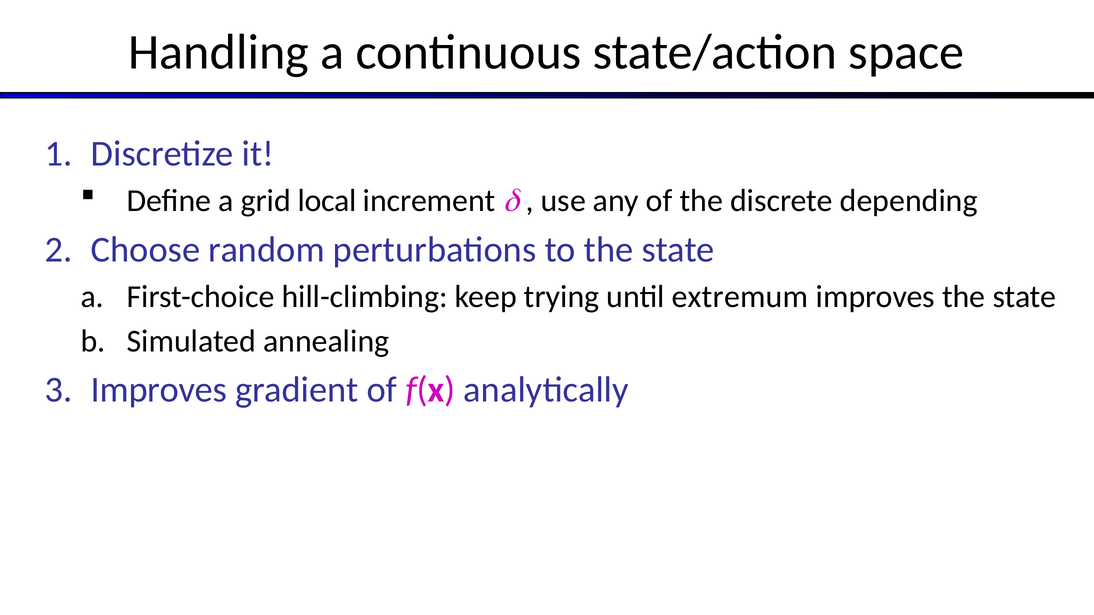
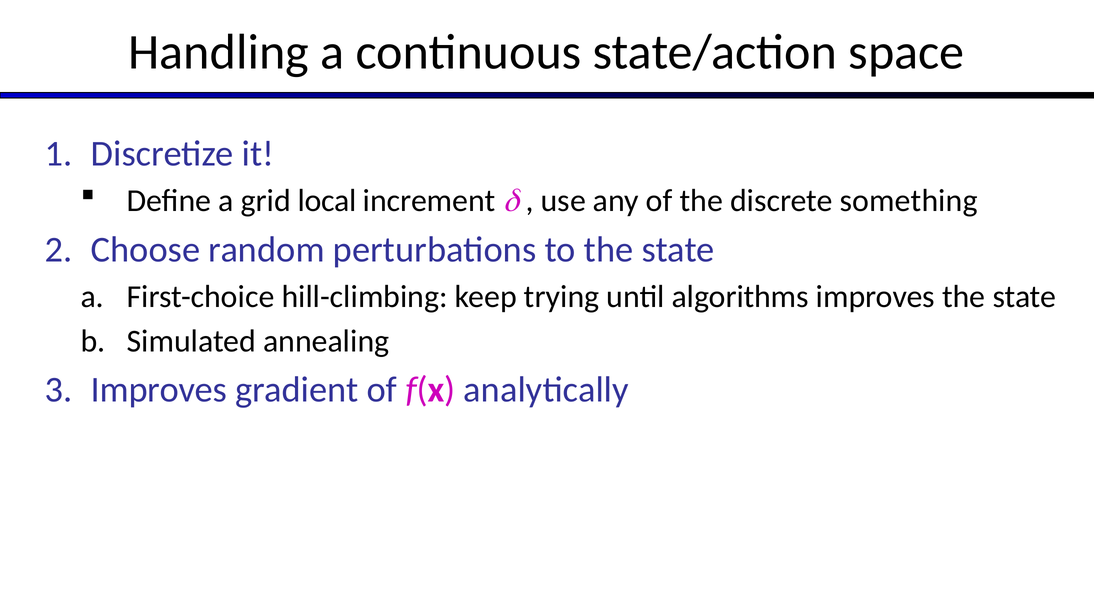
depending: depending -> something (909, 201)
extremum: extremum -> algorithms (740, 297)
